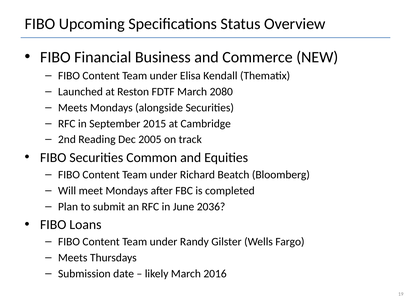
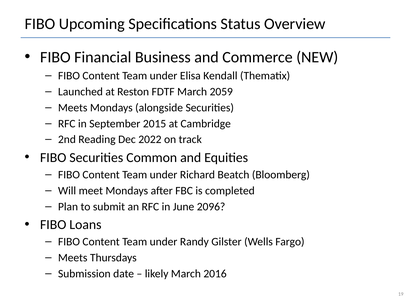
2080: 2080 -> 2059 (221, 92)
2005: 2005 -> 2022 (150, 140)
2036: 2036 -> 2096 (211, 207)
